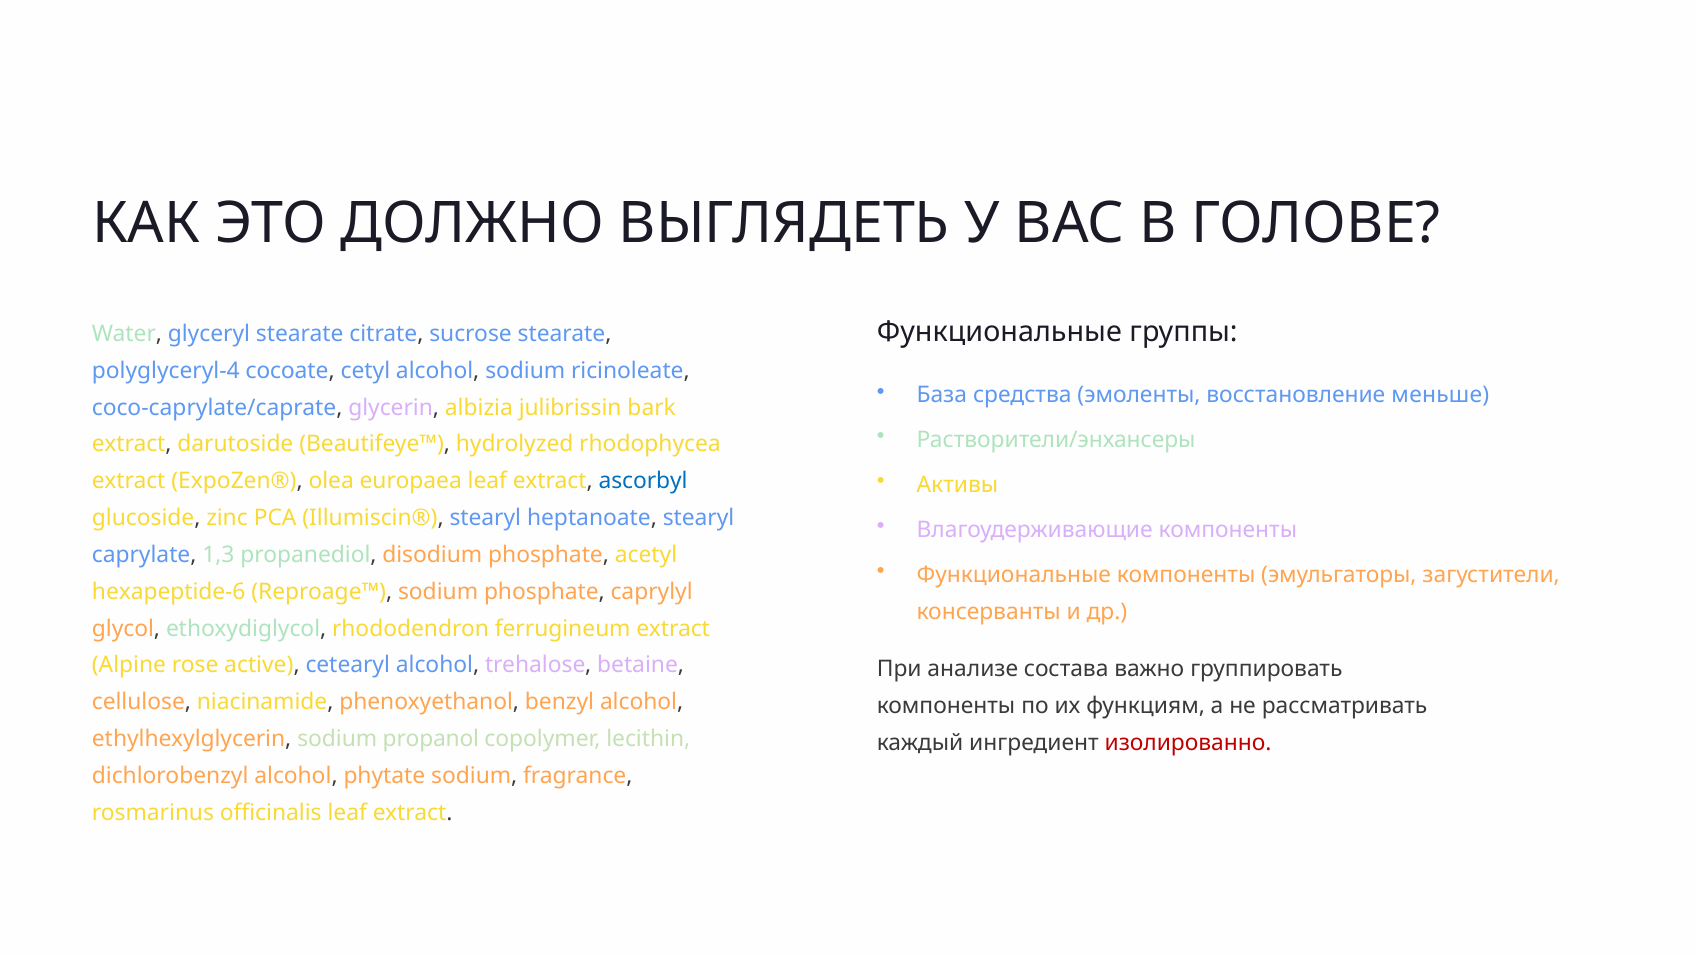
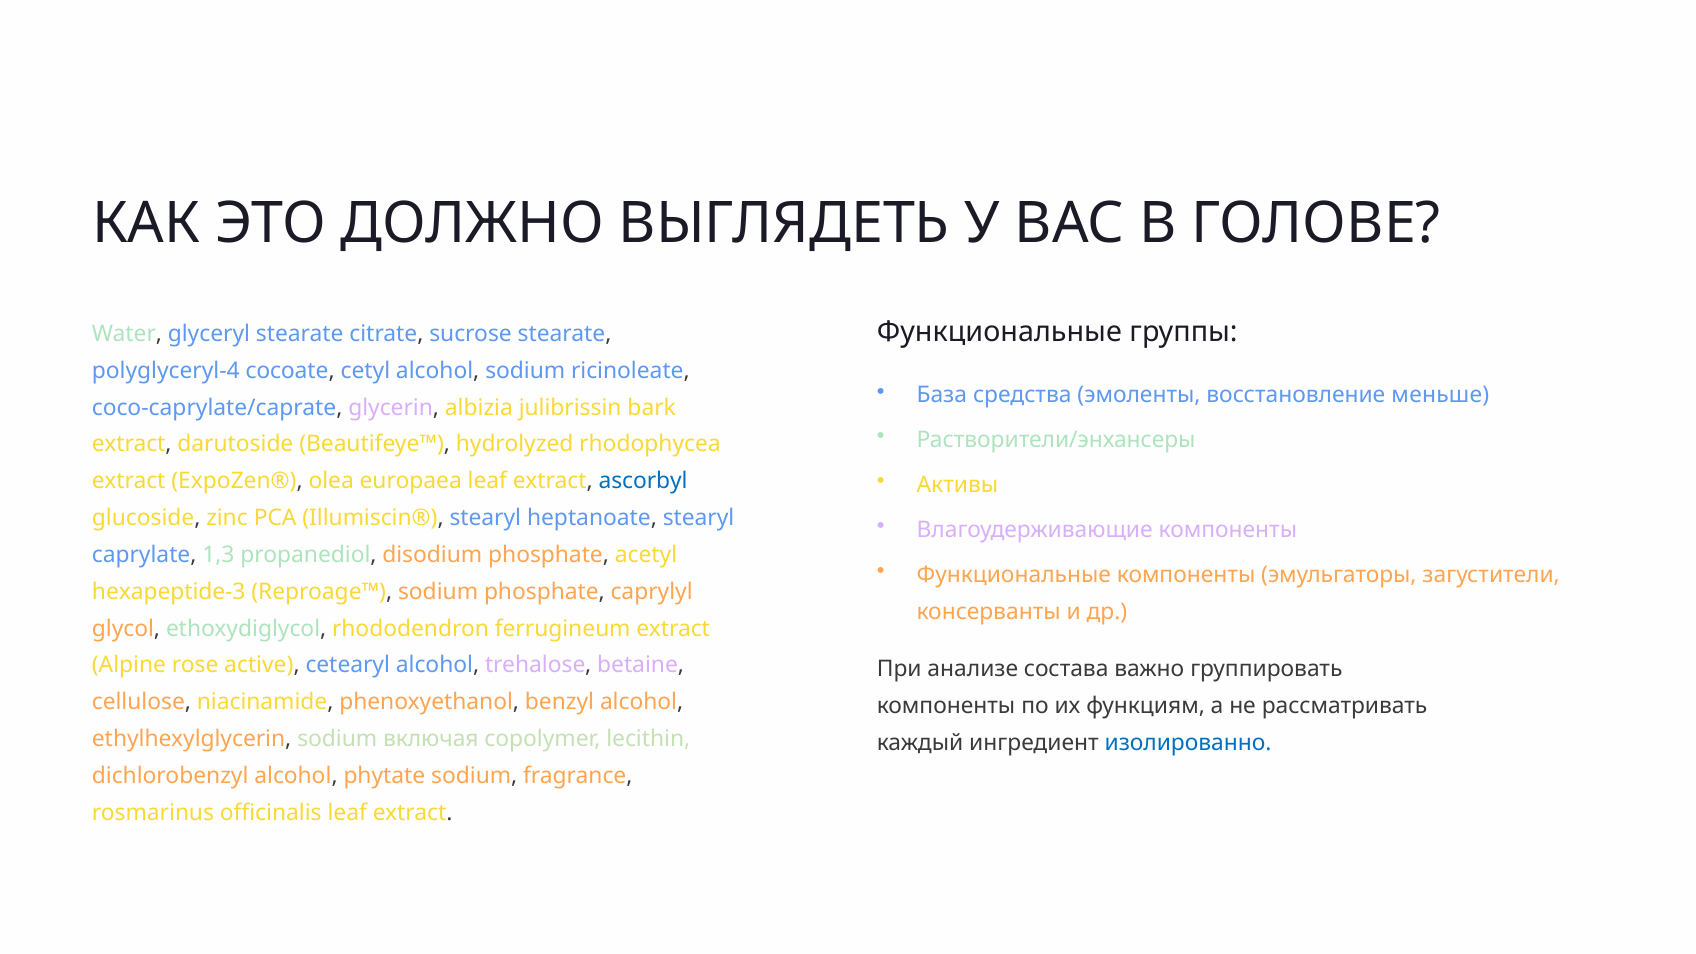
hexapeptide-6: hexapeptide-6 -> hexapeptide-3 (169, 592)
propanol: propanol -> включая (431, 739)
изолированно colour: red -> blue (1188, 743)
